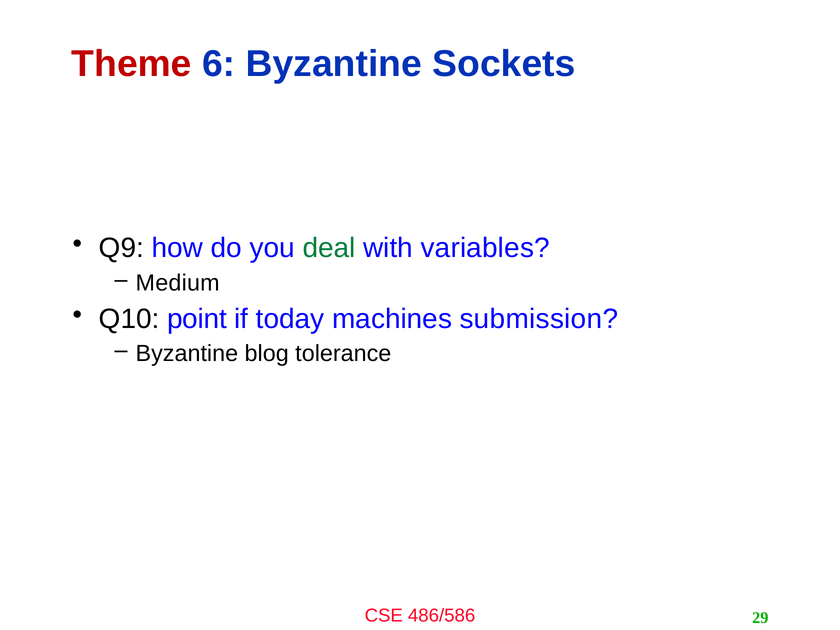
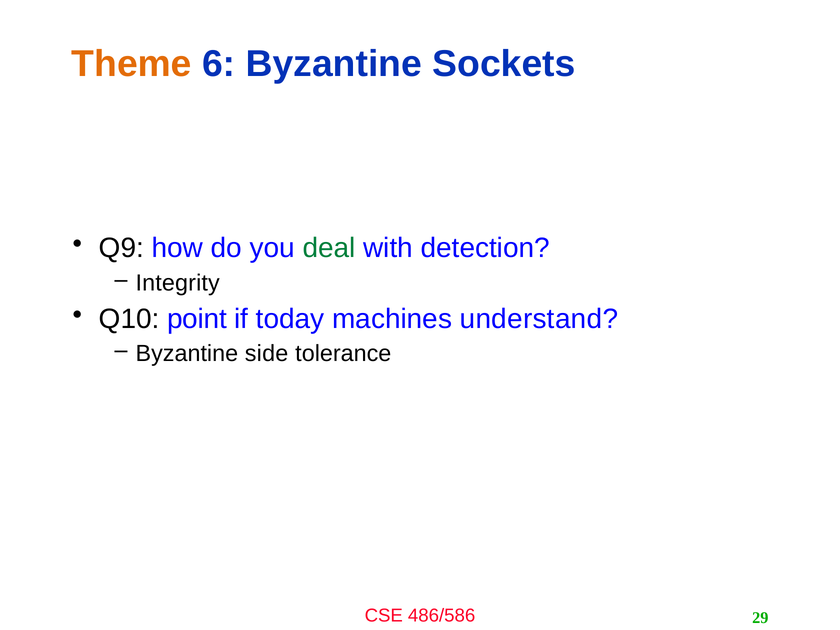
Theme colour: red -> orange (132, 64)
variables: variables -> detection (485, 248)
Medium: Medium -> Integrity (178, 283)
submission: submission -> understand (539, 319)
blog: blog -> side (267, 354)
